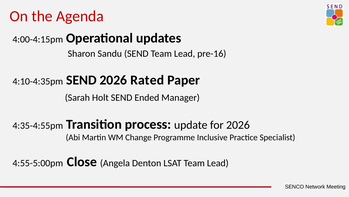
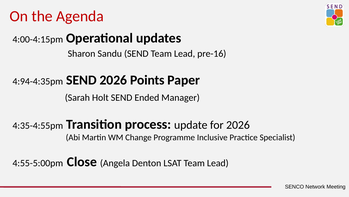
4:10-4:35pm: 4:10-4:35pm -> 4:94-4:35pm (38, 81)
Rated: Rated -> Points (147, 80)
